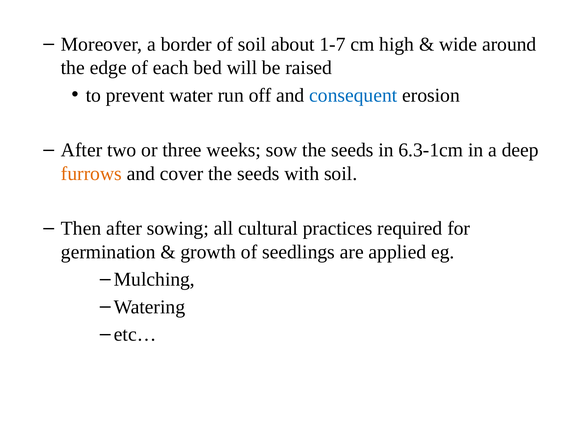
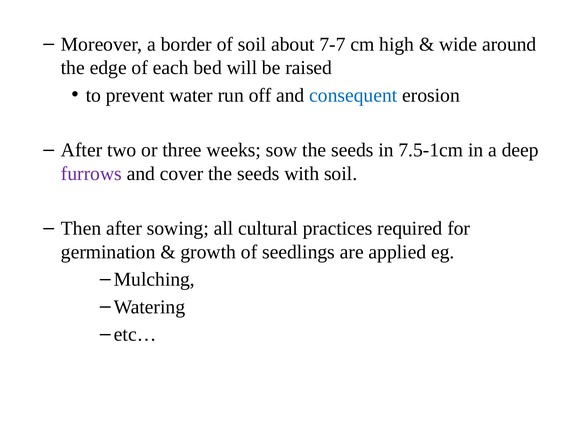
1-7: 1-7 -> 7-7 (333, 44)
6.3-1cm: 6.3-1cm -> 7.5-1cm (431, 150)
furrows colour: orange -> purple (91, 174)
